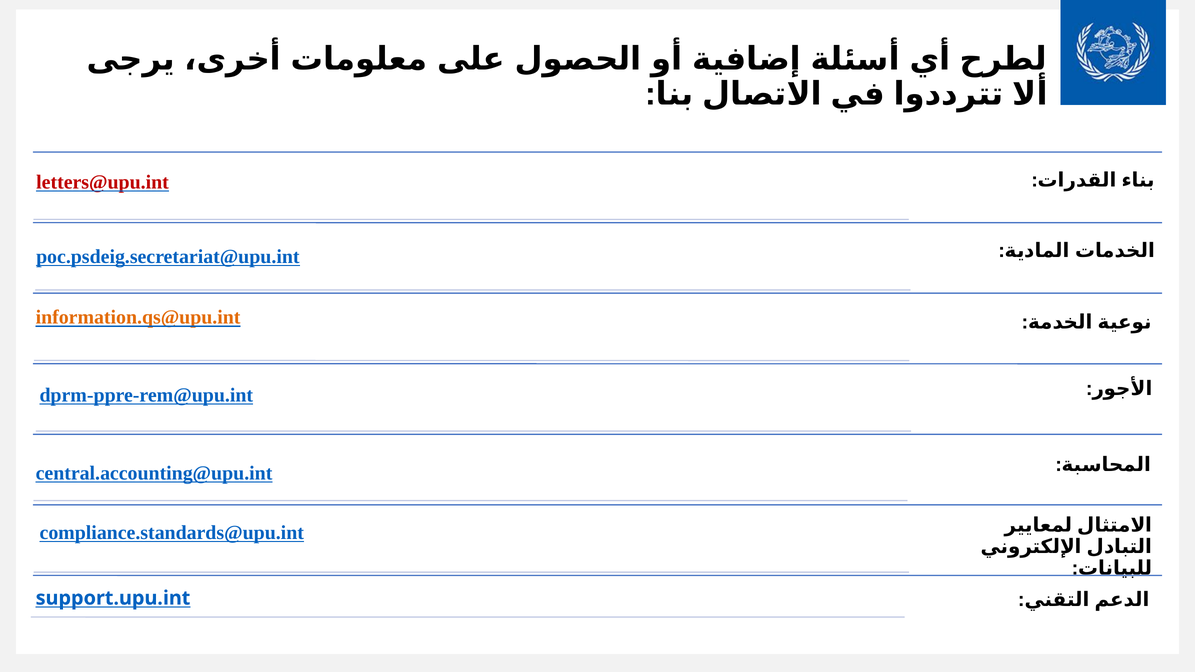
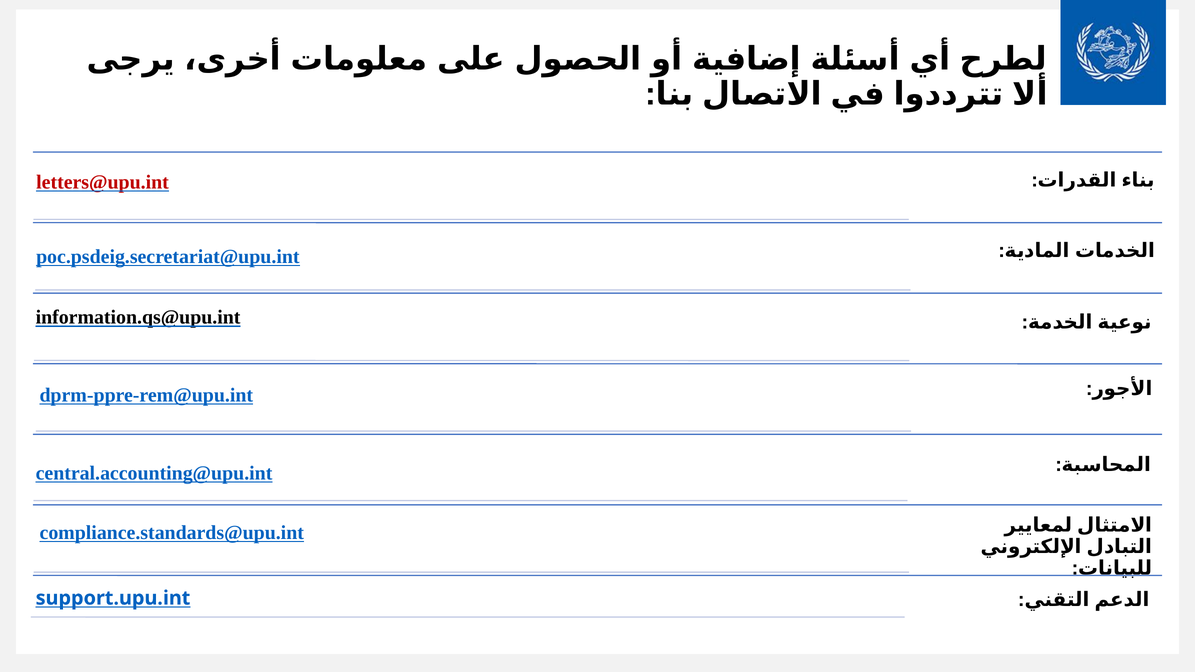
information.qs@upu.int colour: orange -> black (138, 317)
